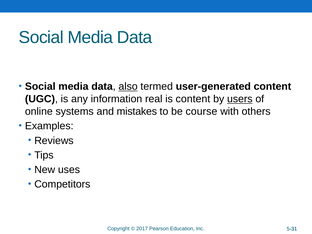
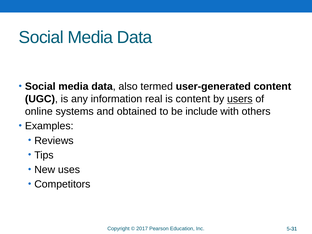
also underline: present -> none (128, 87)
mistakes: mistakes -> obtained (137, 111)
course: course -> include (202, 111)
